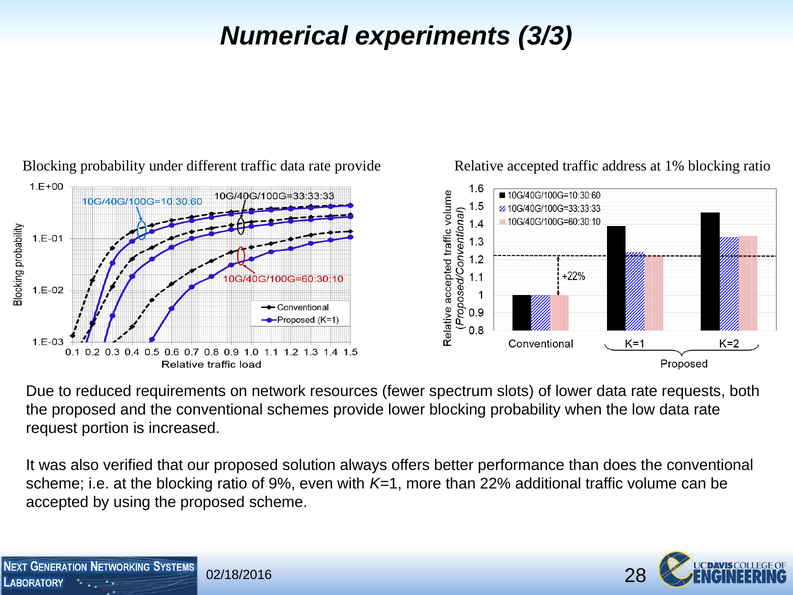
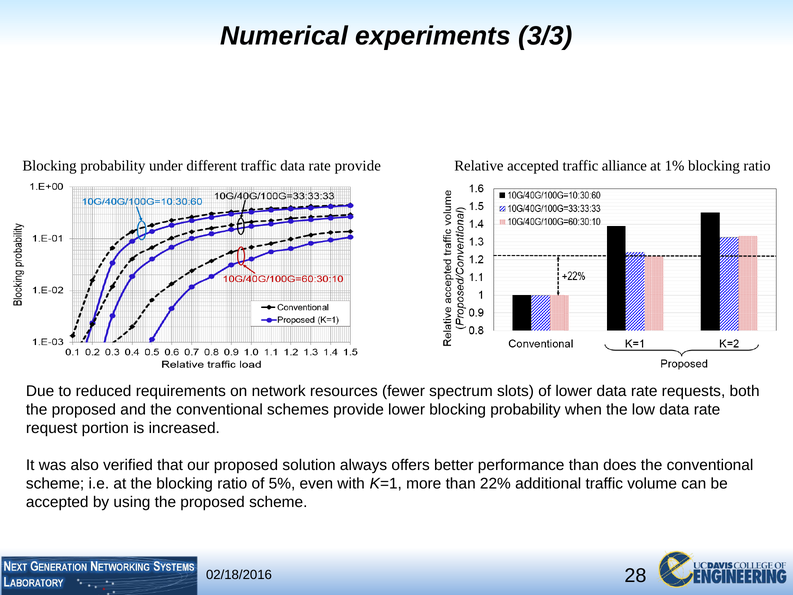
address: address -> alliance (624, 166)
9%: 9% -> 5% (282, 483)
